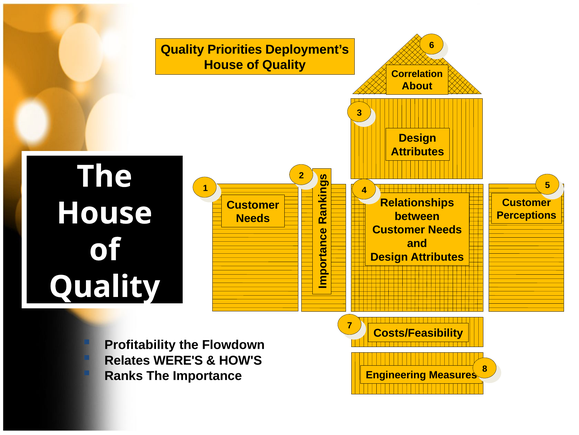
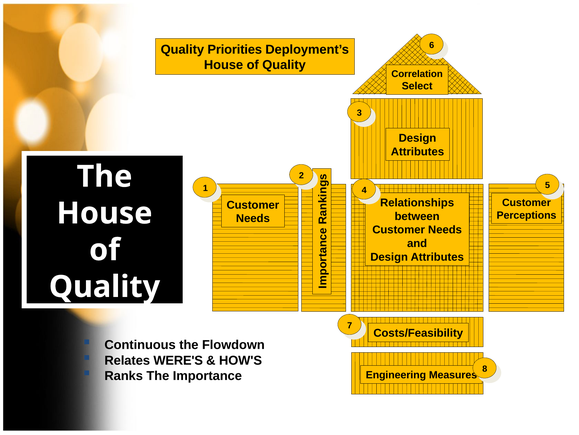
About: About -> Select (417, 86)
Profitability: Profitability -> Continuous (140, 344)
